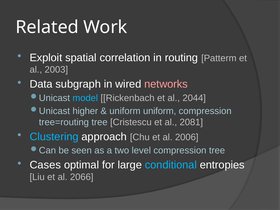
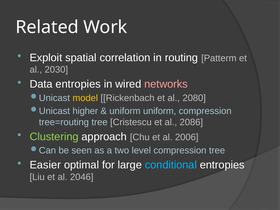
2003: 2003 -> 2030 (56, 70)
Data subgraph: subgraph -> entropies (78, 84)
model colour: light blue -> yellow (85, 98)
2044: 2044 -> 2080 (194, 98)
2081: 2081 -> 2086 (191, 122)
Clustering colour: light blue -> light green (54, 137)
Cases: Cases -> Easier (45, 165)
2066: 2066 -> 2046 (82, 177)
